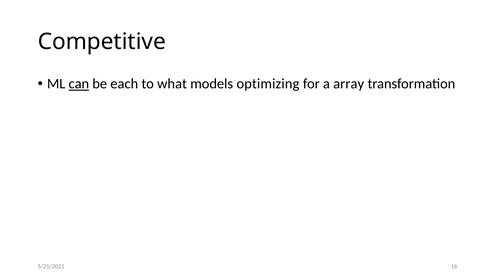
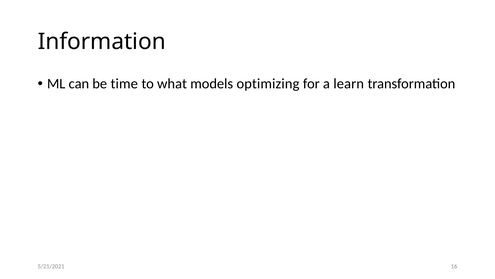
Competitive: Competitive -> Information (102, 42)
can underline: present -> none (79, 84)
each: each -> time (124, 84)
array: array -> learn (349, 84)
